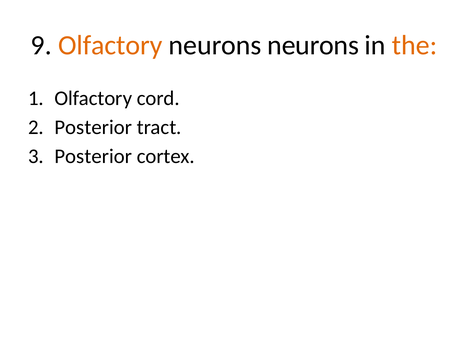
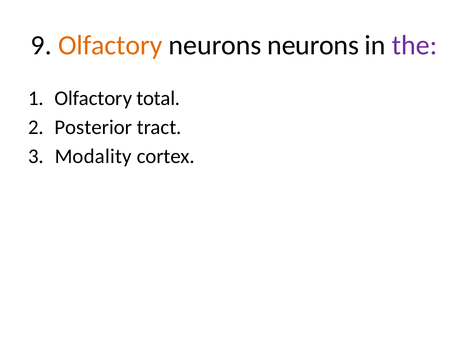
the colour: orange -> purple (415, 45)
cord: cord -> total (158, 98)
Posterior: Posterior -> Modality (93, 156)
